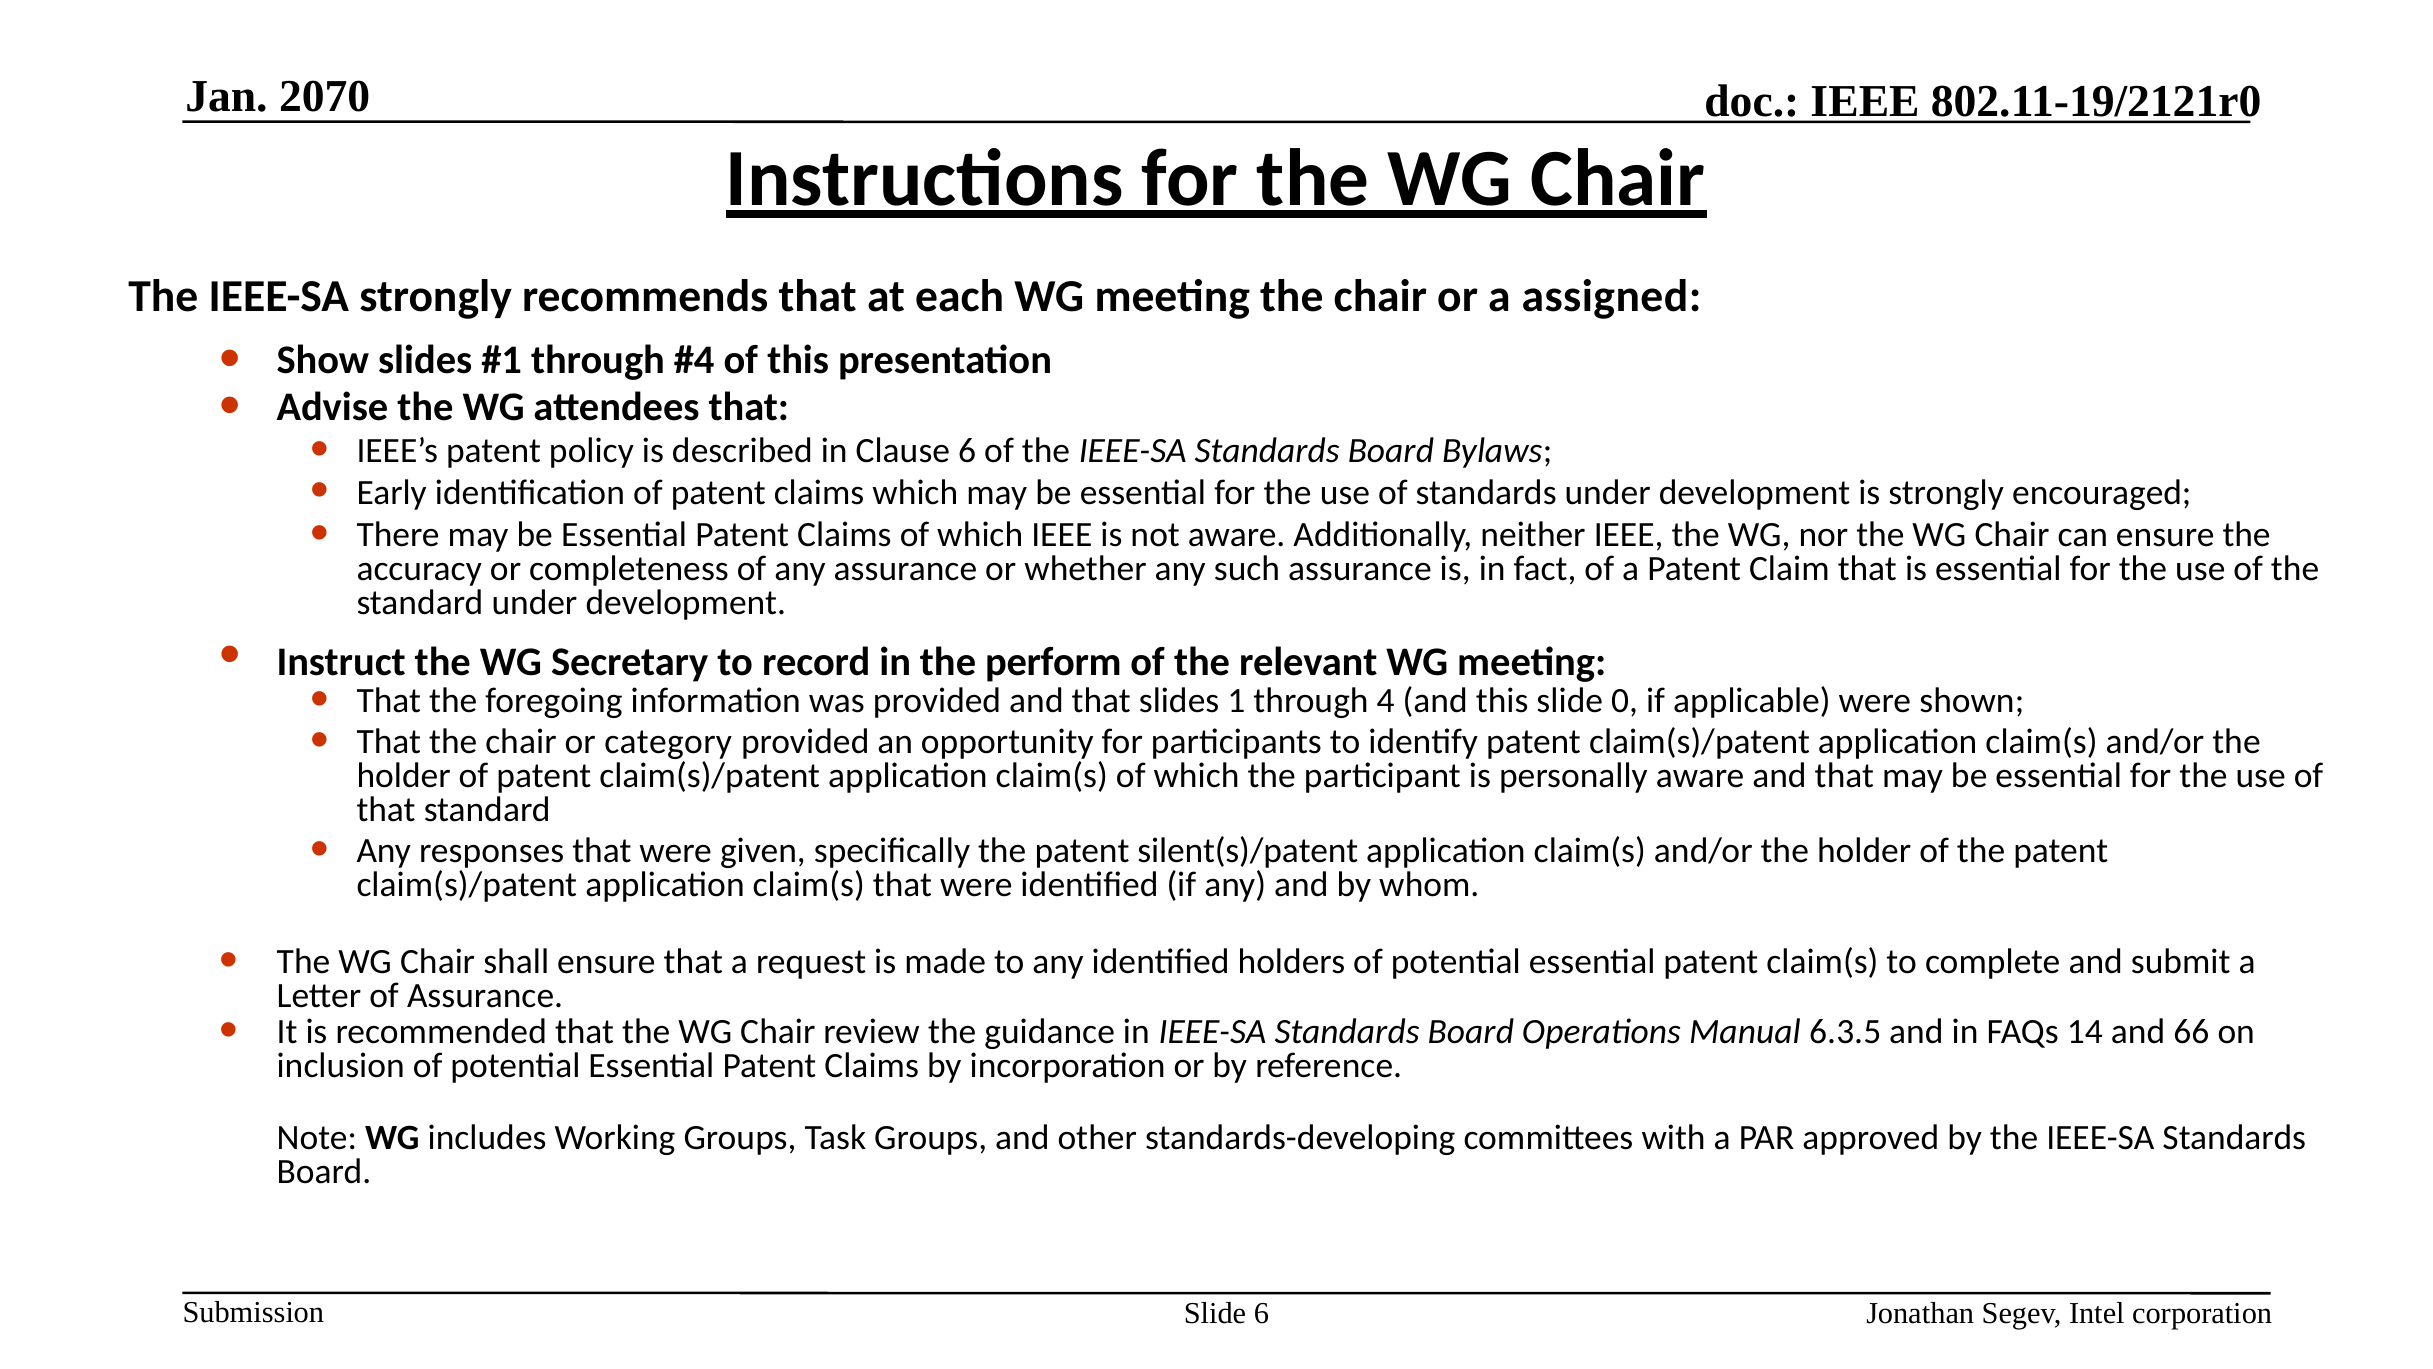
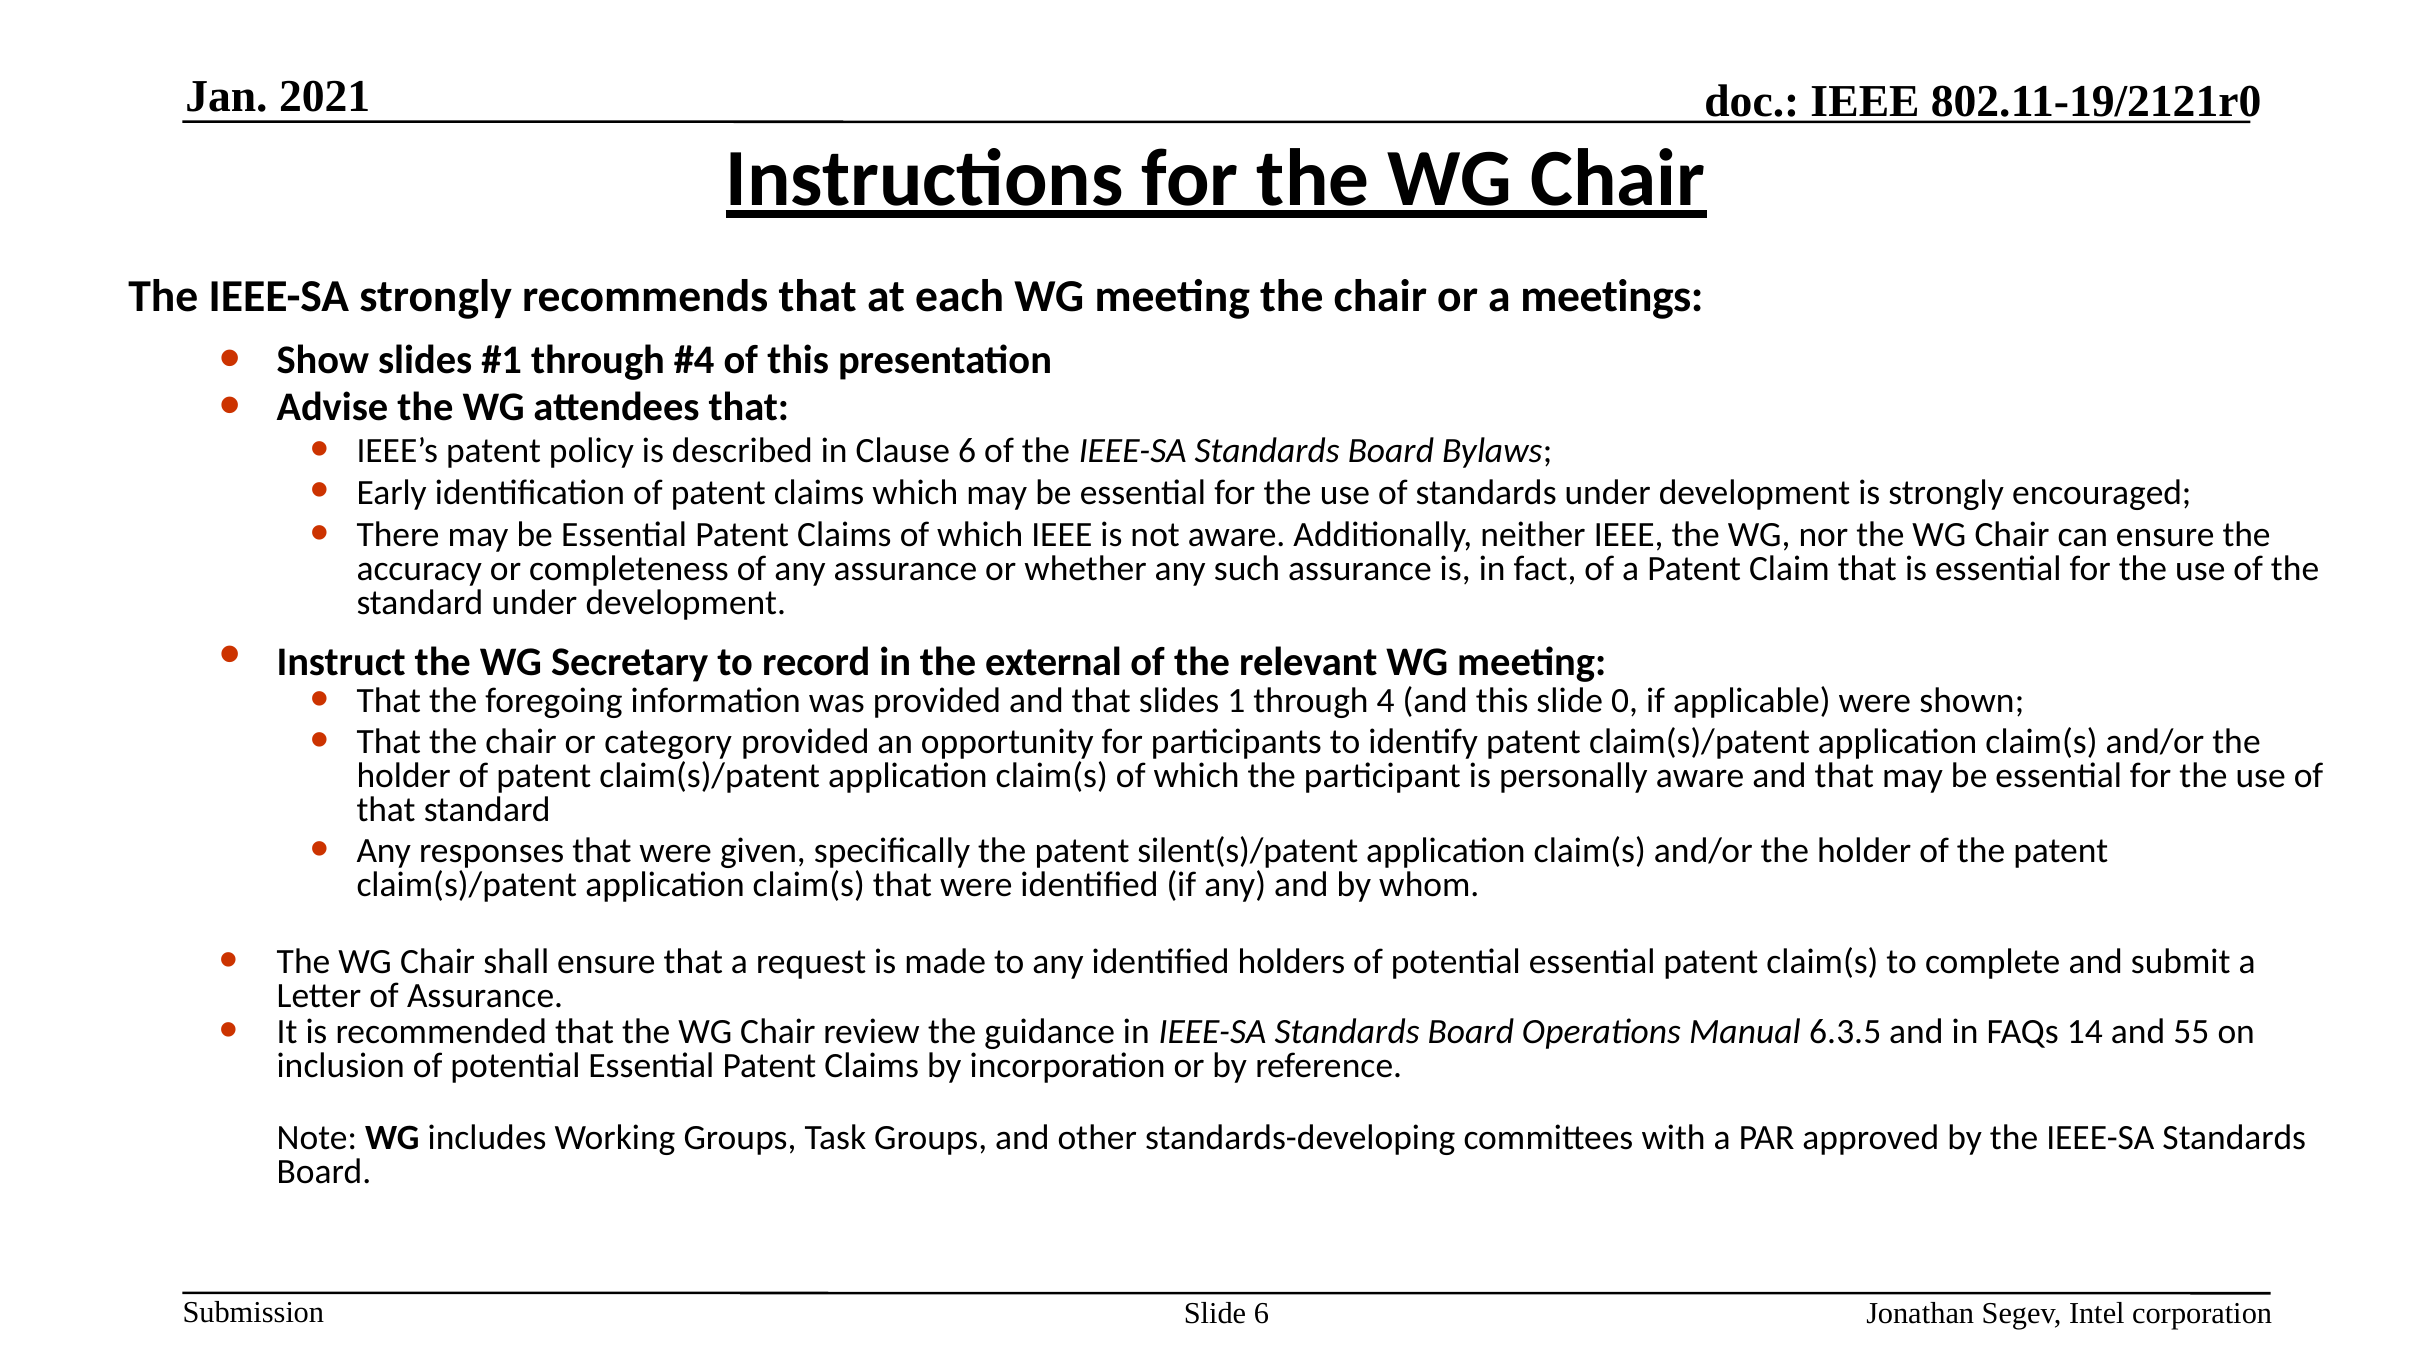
2070: 2070 -> 2021 (325, 97)
assigned: assigned -> meetings (1612, 297)
perform: perform -> external (1053, 662)
66: 66 -> 55 (2191, 1032)
